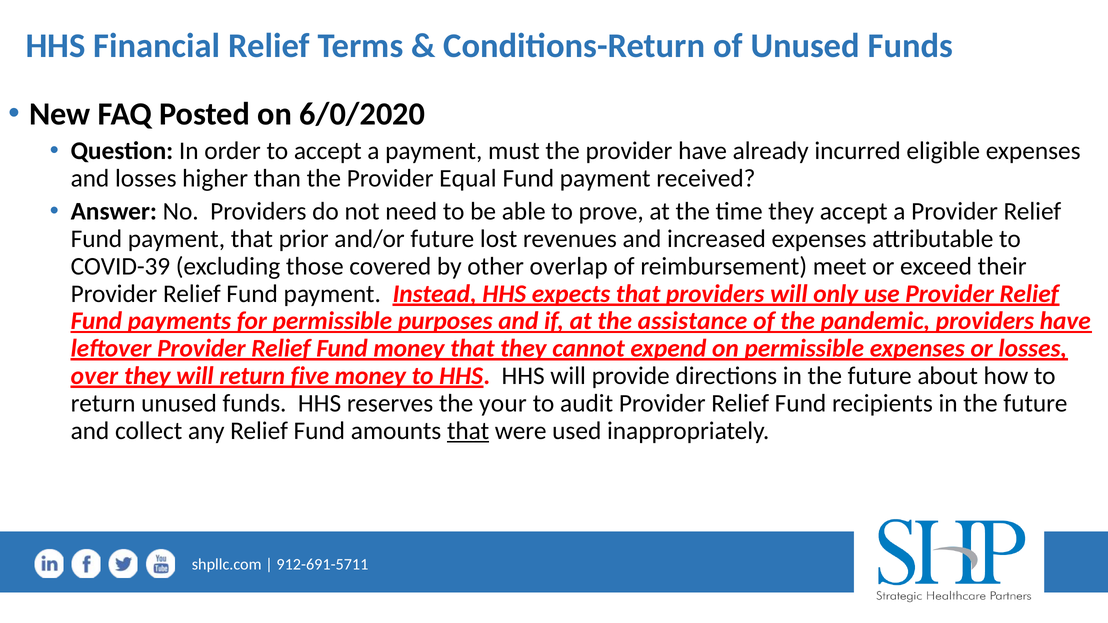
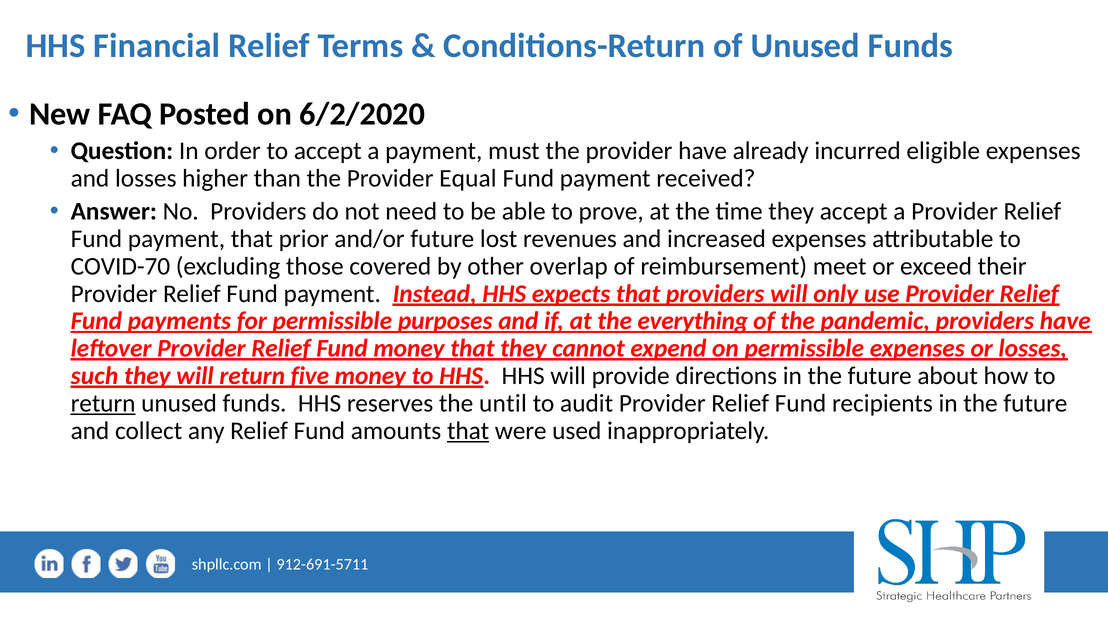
6/0/2020: 6/0/2020 -> 6/2/2020 (362, 114)
COVID-39: COVID-39 -> COVID-70 (120, 266)
assistance: assistance -> everything (693, 321)
over: over -> such (94, 376)
return underline: none -> present (103, 403)
your: your -> until (503, 403)
